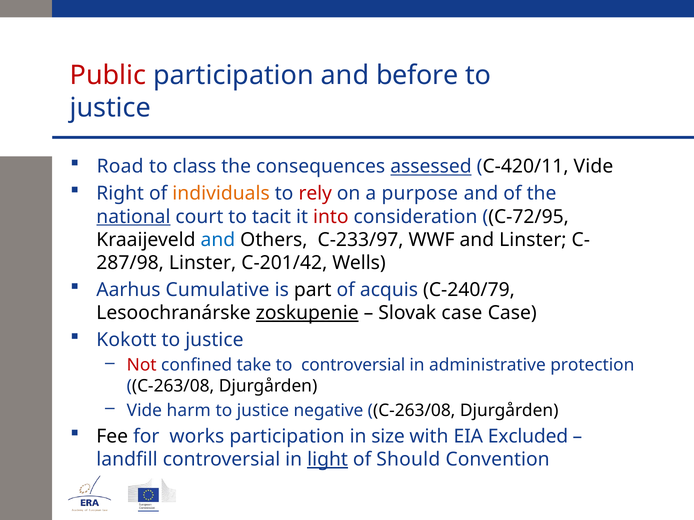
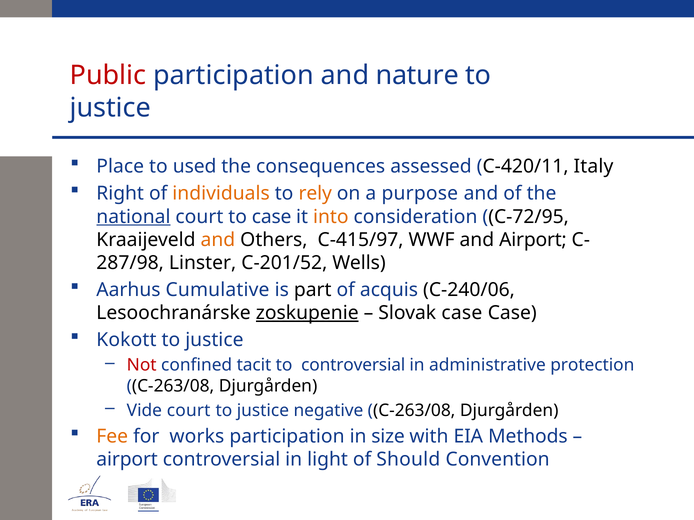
before: before -> nature (417, 75)
Road: Road -> Place (120, 167)
class: class -> used (195, 167)
assessed underline: present -> none (431, 167)
C-420/11 Vide: Vide -> Italy (593, 167)
rely colour: red -> orange (315, 194)
to tacit: tacit -> case (272, 217)
into colour: red -> orange (331, 217)
and colour: blue -> orange (218, 240)
C-233/97: C-233/97 -> C-415/97 (361, 240)
and Linster: Linster -> Airport (533, 240)
C-201/42: C-201/42 -> C-201/52 (284, 263)
C-240/79: C-240/79 -> C-240/06 (469, 290)
take: take -> tacit (254, 366)
Vide harm: harm -> court (189, 411)
Fee colour: black -> orange (112, 437)
Excluded: Excluded -> Methods (528, 437)
landfill: landfill -> airport (127, 460)
light underline: present -> none (328, 460)
